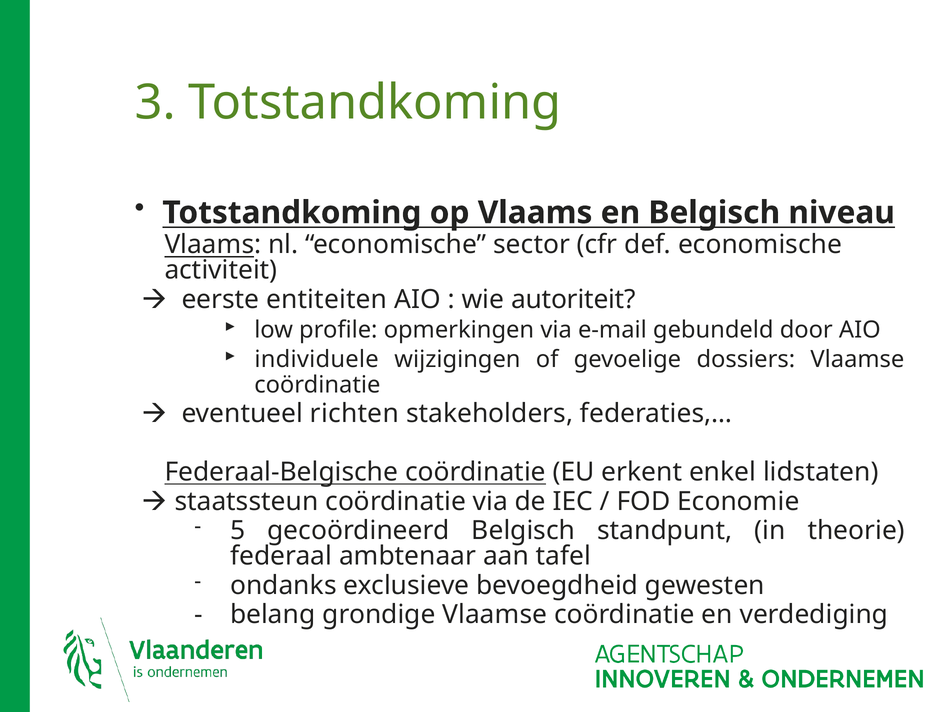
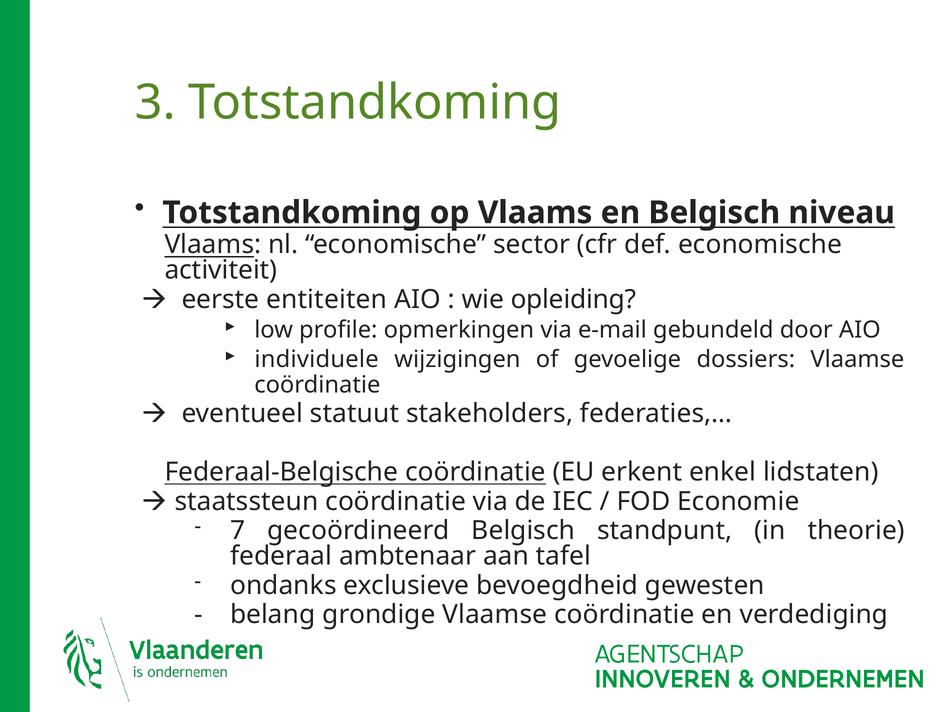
autoriteit: autoriteit -> opleiding (573, 300)
richten: richten -> statuut (355, 414)
5: 5 -> 7 (238, 531)
